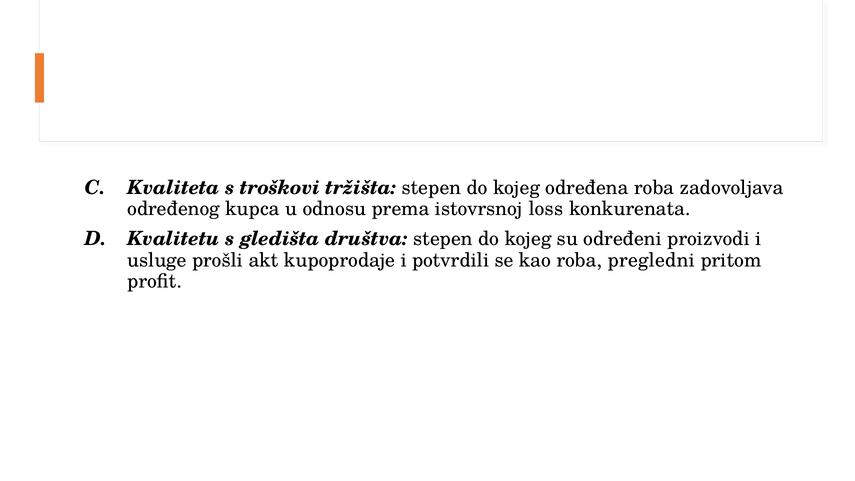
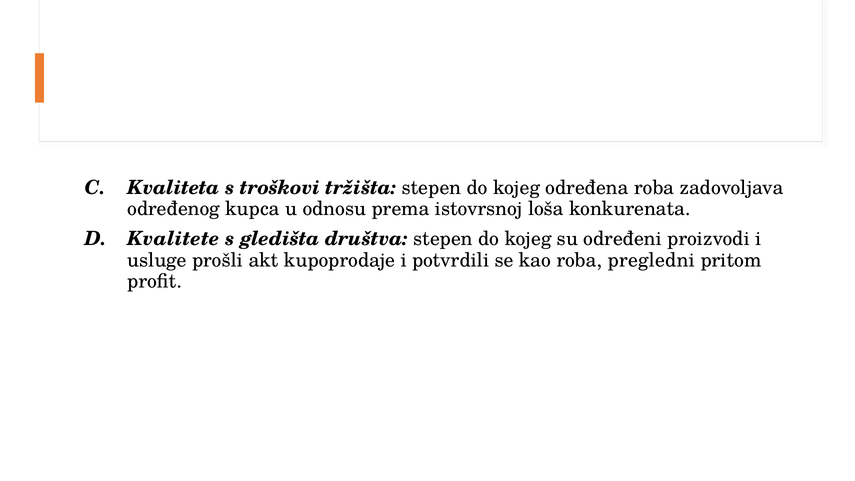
loss: loss -> loša (546, 209)
Kvalitetu: Kvalitetu -> Kvalitete (173, 239)
